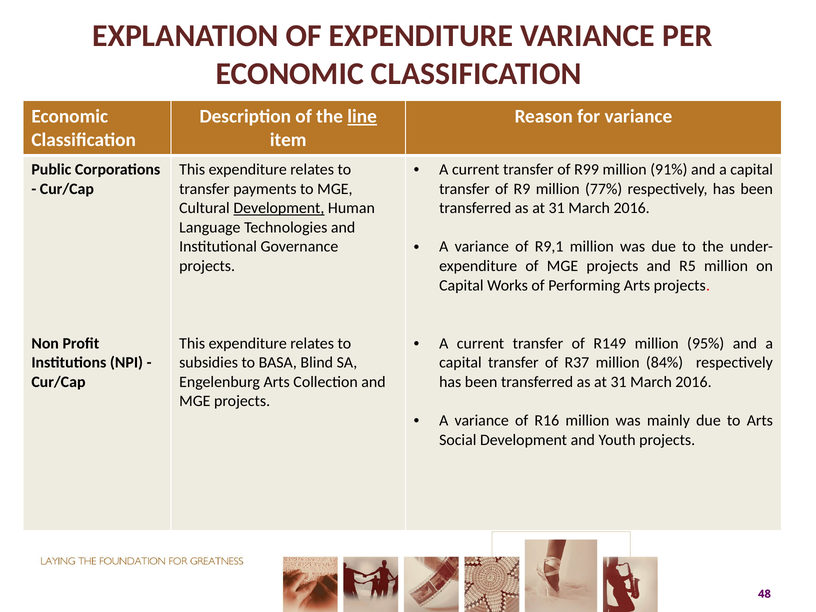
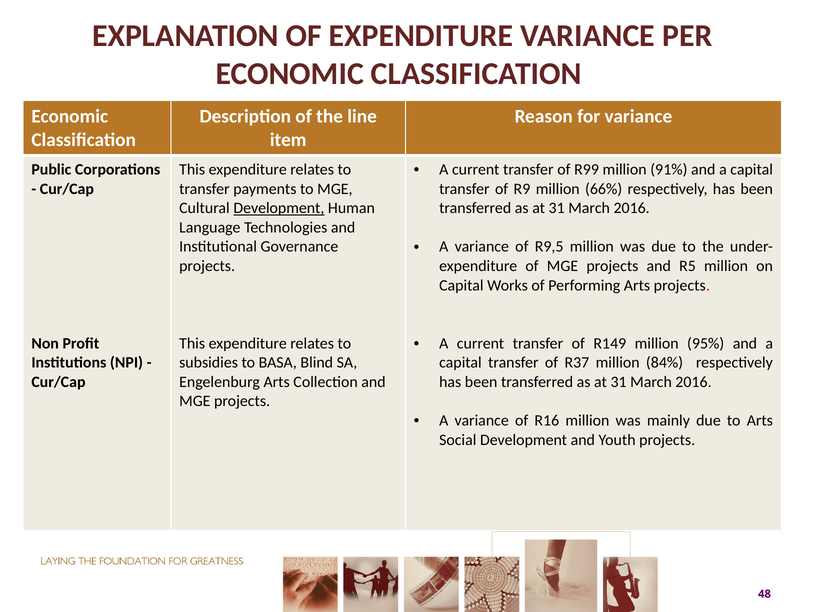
line underline: present -> none (362, 116)
77%: 77% -> 66% (604, 189)
R9,1: R9,1 -> R9,5 (549, 247)
